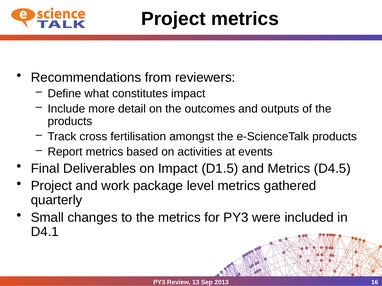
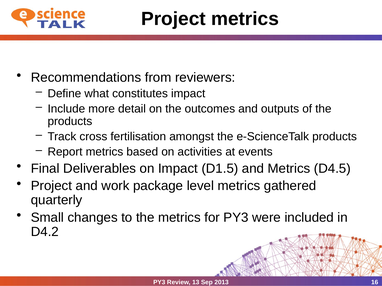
D4.1: D4.1 -> D4.2 (45, 232)
